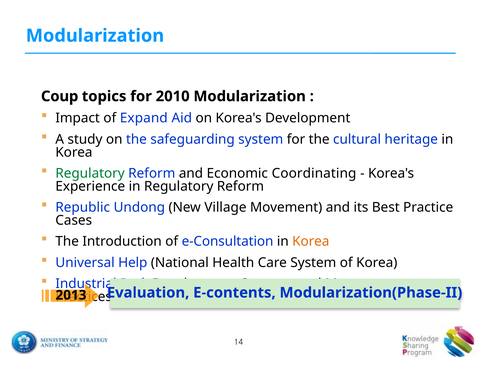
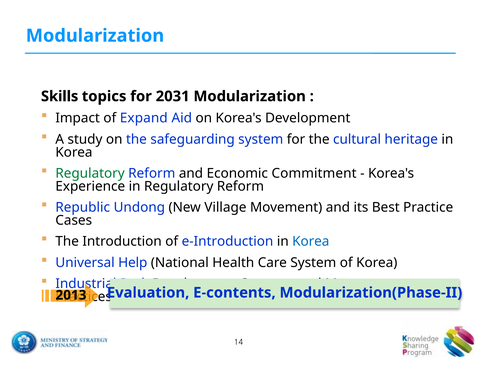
Coup: Coup -> Skills (60, 96)
2010: 2010 -> 2031 (173, 96)
Coordinating: Coordinating -> Commitment (314, 173)
e-Consultation: e-Consultation -> e-Introduction (227, 241)
Korea colour: orange -> blue (311, 241)
